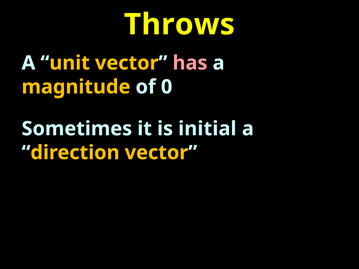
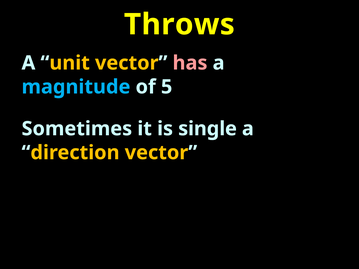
magnitude colour: yellow -> light blue (76, 87)
0: 0 -> 5 (167, 87)
initial: initial -> single (208, 129)
